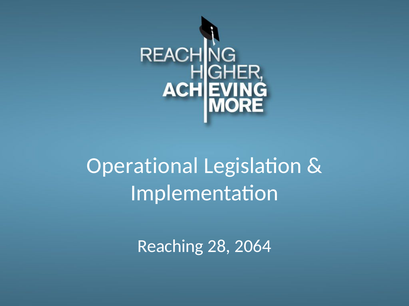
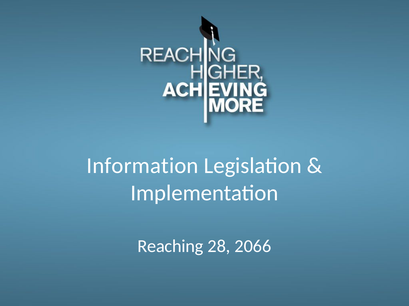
Operational: Operational -> Information (142, 166)
2064: 2064 -> 2066 (253, 247)
